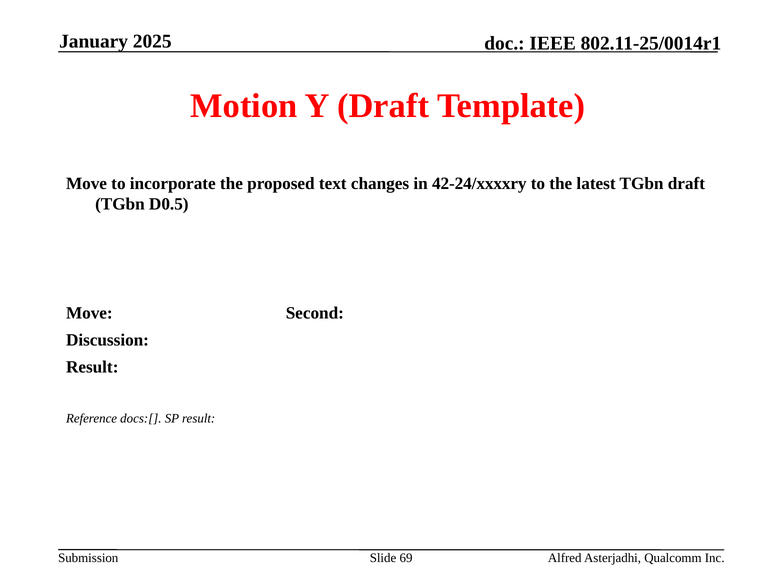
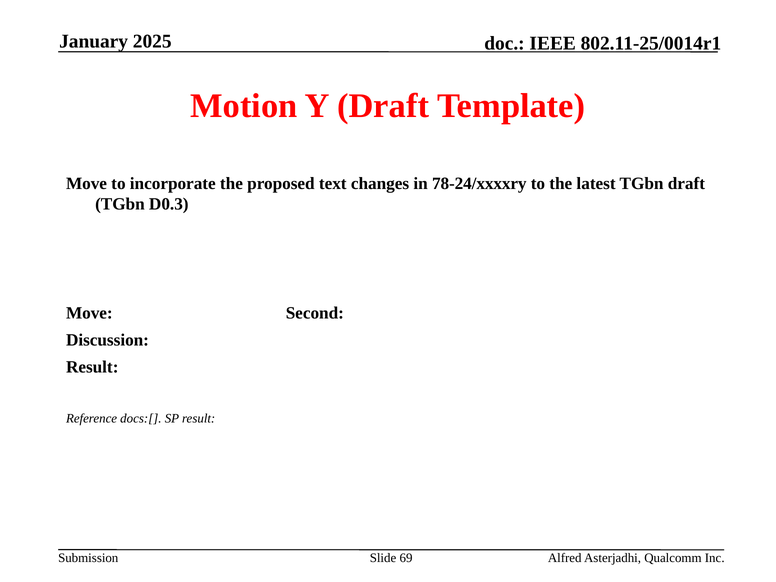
42-24/xxxxry: 42-24/xxxxry -> 78-24/xxxxry (479, 184)
D0.5: D0.5 -> D0.3 (169, 204)
